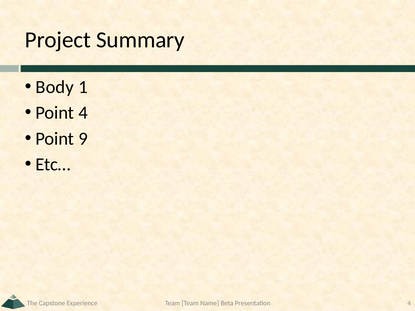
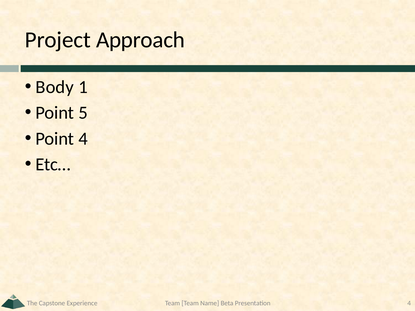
Summary: Summary -> Approach (140, 40)
Point 4: 4 -> 5 (83, 113)
Point 9: 9 -> 4 (83, 139)
